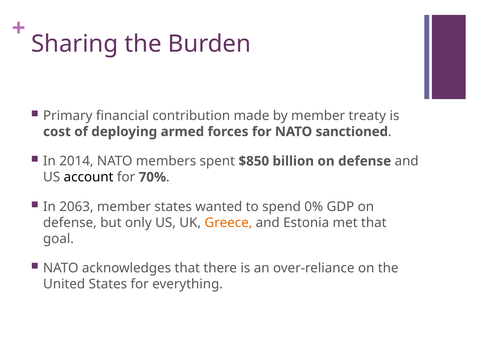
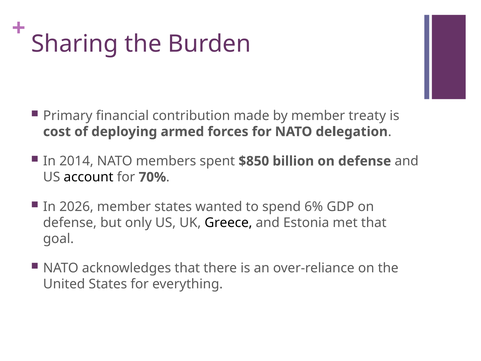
sanctioned: sanctioned -> delegation (352, 132)
2063: 2063 -> 2026 (76, 206)
0%: 0% -> 6% (314, 206)
Greece colour: orange -> black (228, 223)
